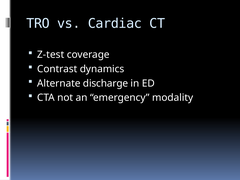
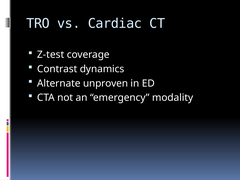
discharge: discharge -> unproven (106, 83)
